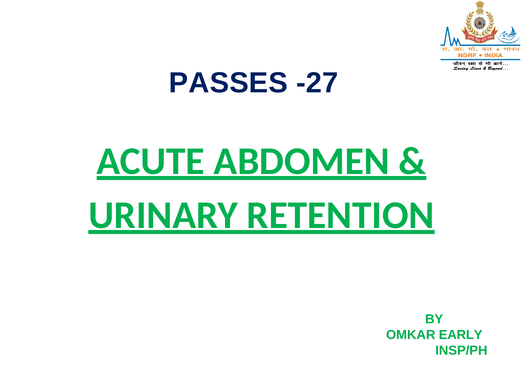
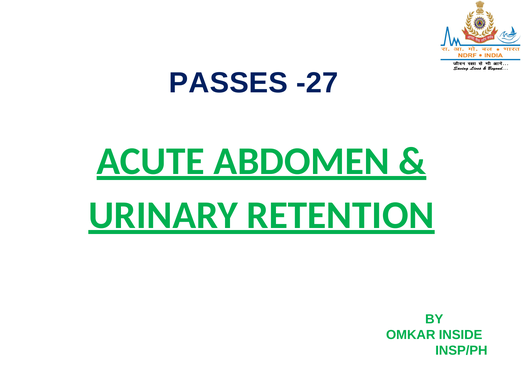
EARLY: EARLY -> INSIDE (461, 335)
